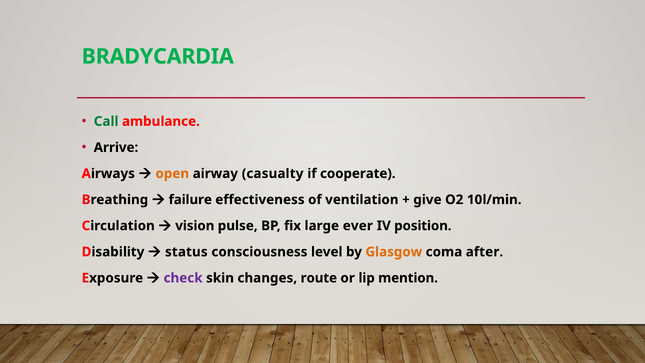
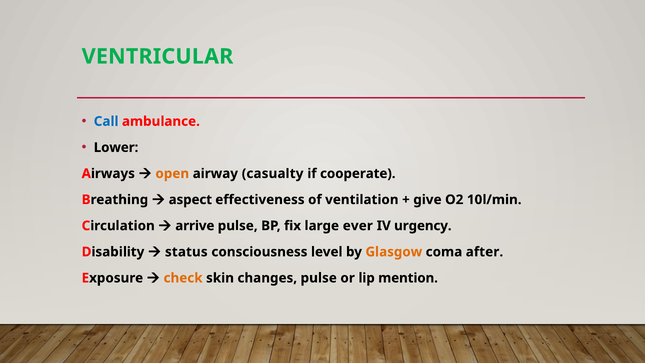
BRADYCARDIA: BRADYCARDIA -> VENTRICULAR (158, 56)
Call colour: green -> blue (106, 121)
Arrive: Arrive -> Lower (116, 147)
failure: failure -> aspect (190, 200)
vision: vision -> arrive (195, 226)
position: position -> urgency (423, 226)
check colour: purple -> orange (183, 278)
changes route: route -> pulse (319, 278)
